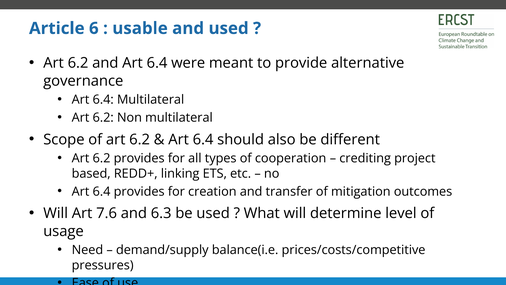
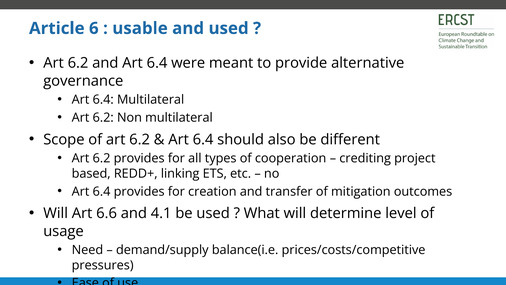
7.6: 7.6 -> 6.6 (107, 213)
6.3: 6.3 -> 4.1 (161, 213)
